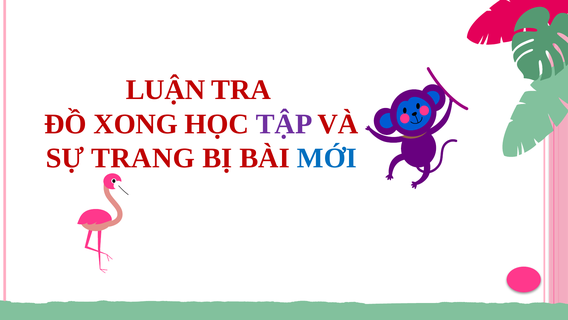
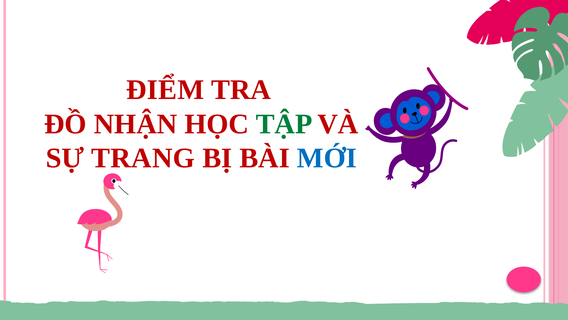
LUẬN: LUẬN -> ĐIỂM (165, 90)
XONG: XONG -> NHẬN (136, 124)
TẬP colour: purple -> green (284, 124)
